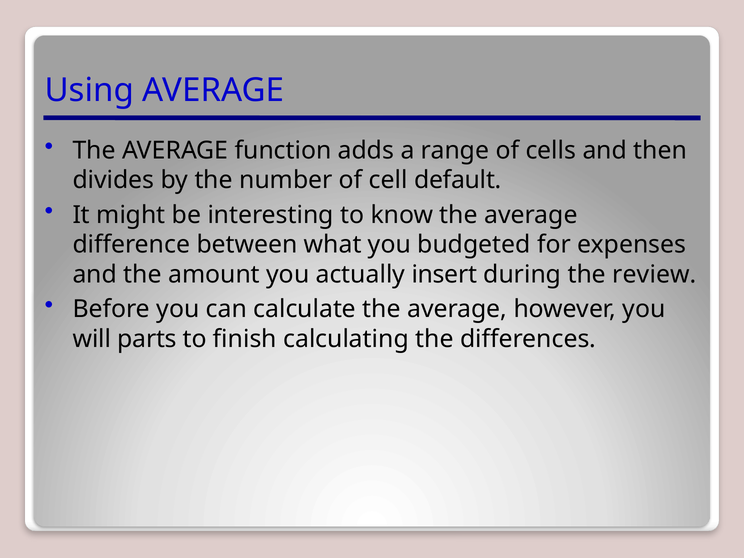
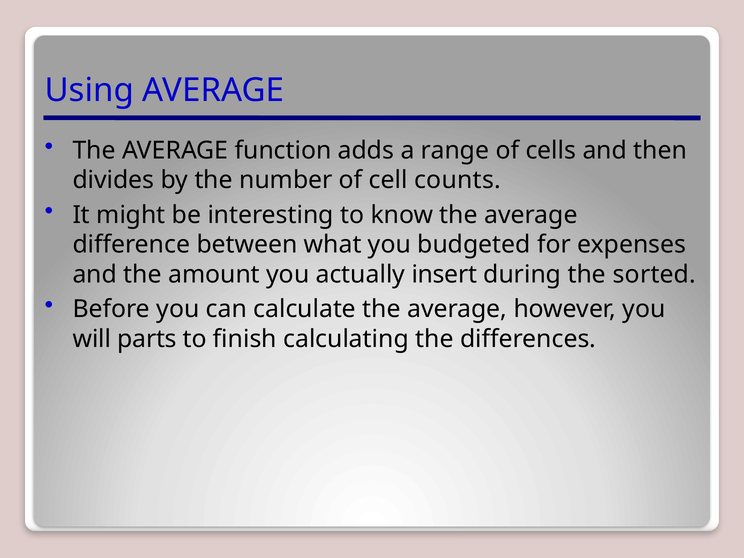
default: default -> counts (458, 180)
review: review -> sorted (654, 275)
